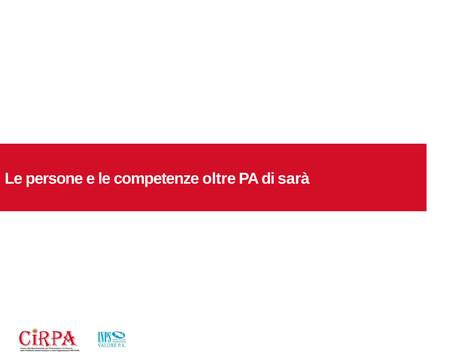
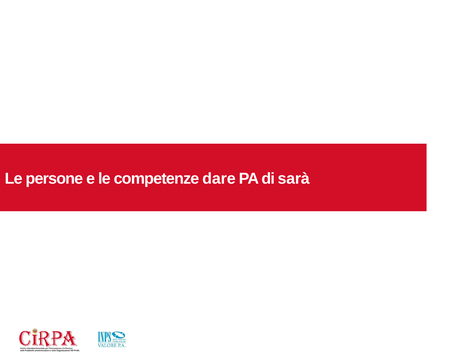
oltre: oltre -> dare (219, 179)
